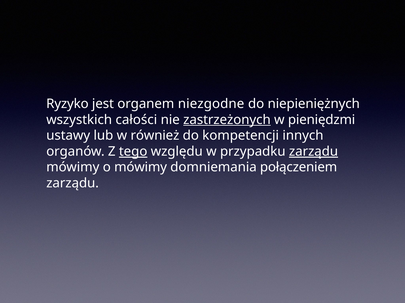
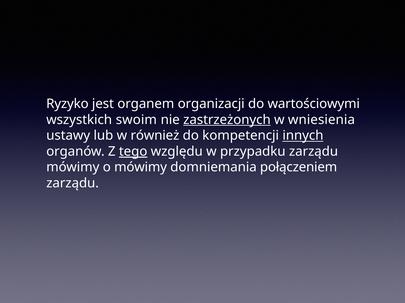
niezgodne: niezgodne -> organizacji (211, 104)
niepieniężnych: niepieniężnych -> wartościowymi (314, 104)
całości: całości -> swoim (136, 120)
pieniędzmi: pieniędzmi -> wniesienia (321, 120)
innych underline: none -> present (303, 136)
zarządu underline: present -> none (314, 152)
